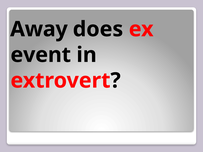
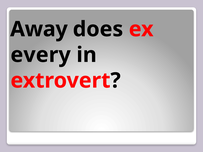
event: event -> every (41, 55)
